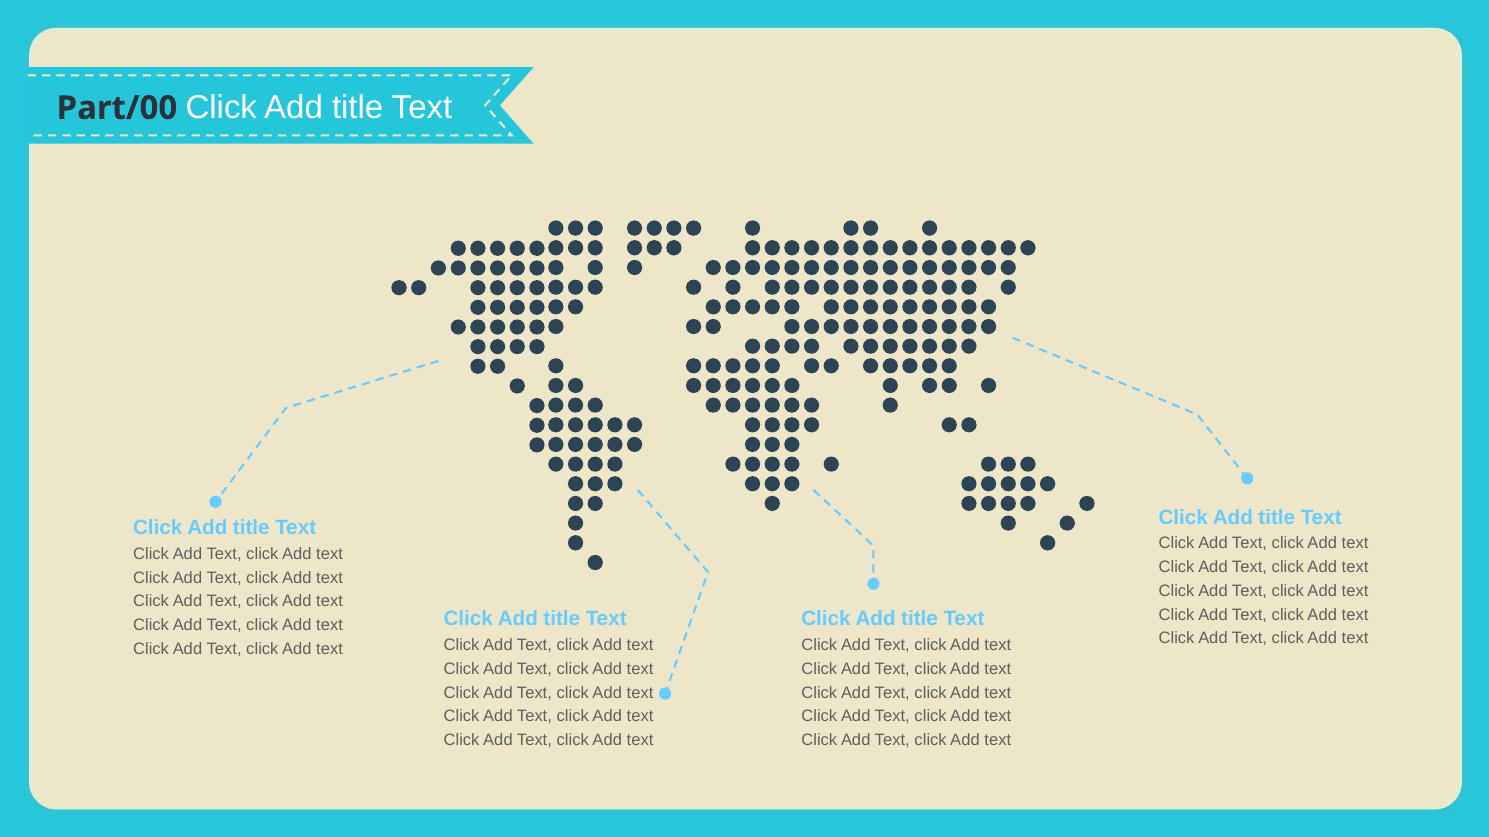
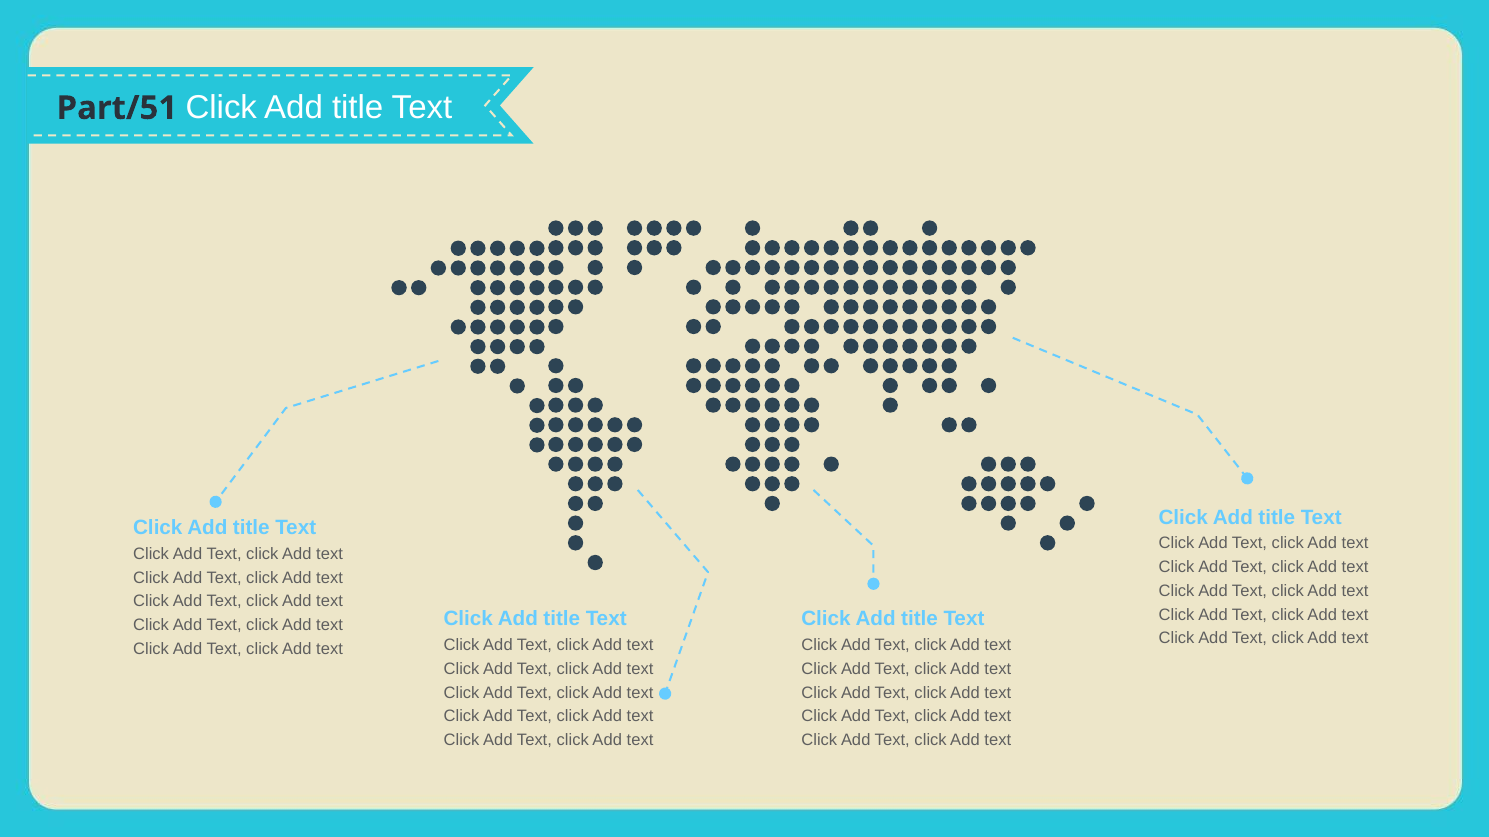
Part/00: Part/00 -> Part/51 (117, 108)
